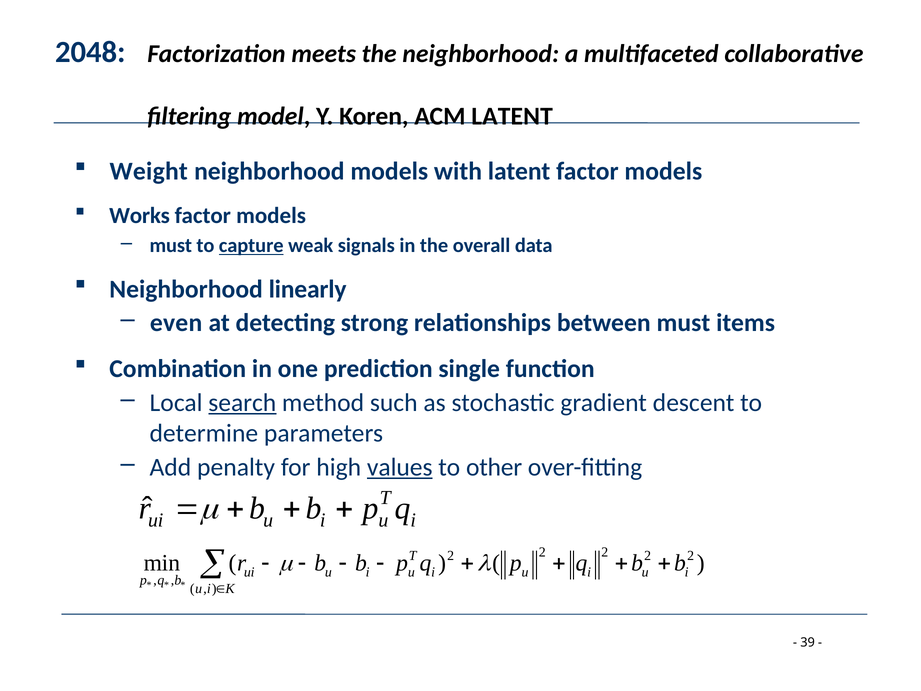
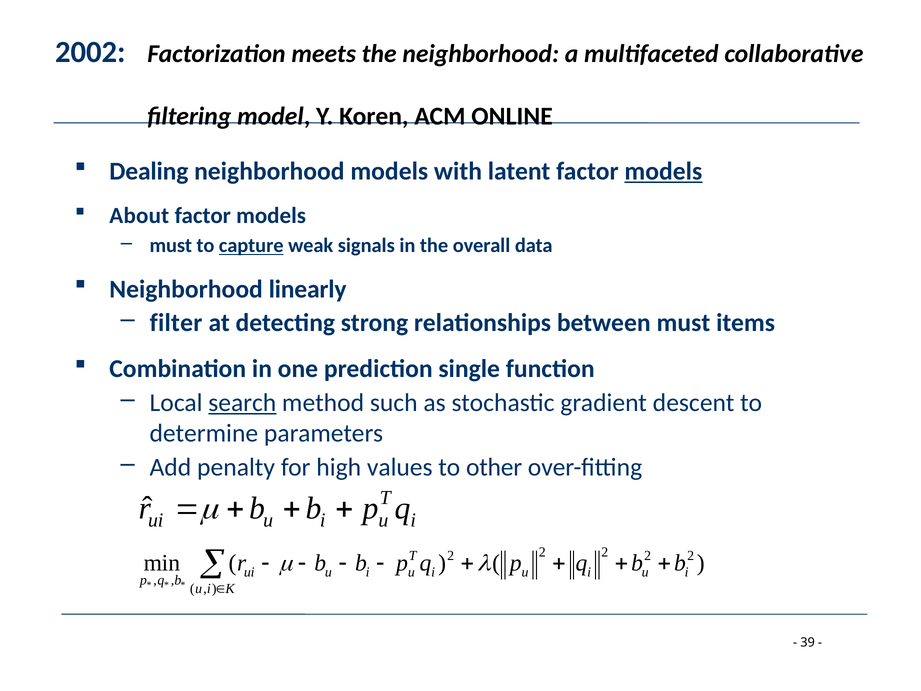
2048: 2048 -> 2002 (91, 52)
ACM LATENT: LATENT -> ONLINE (512, 116)
Weight: Weight -> Dealing (149, 171)
models underline: none -> present (663, 171)
Works: Works -> About (139, 216)
even: even -> filter (176, 323)
values underline: present -> none (400, 467)
